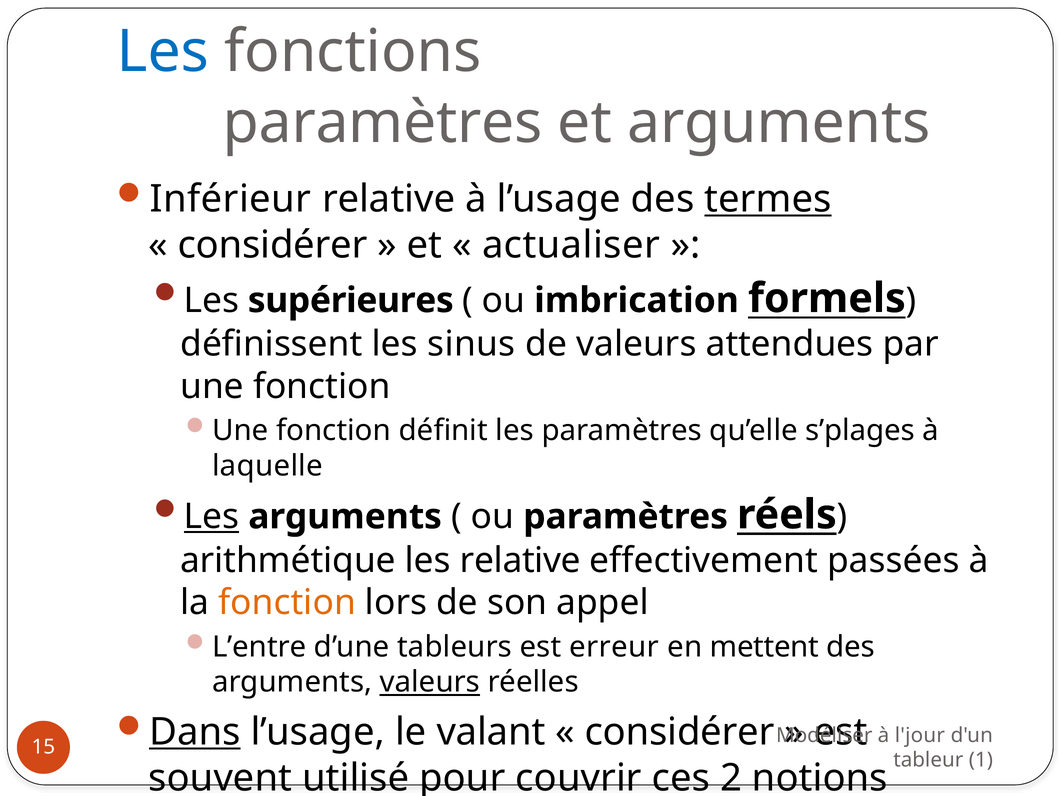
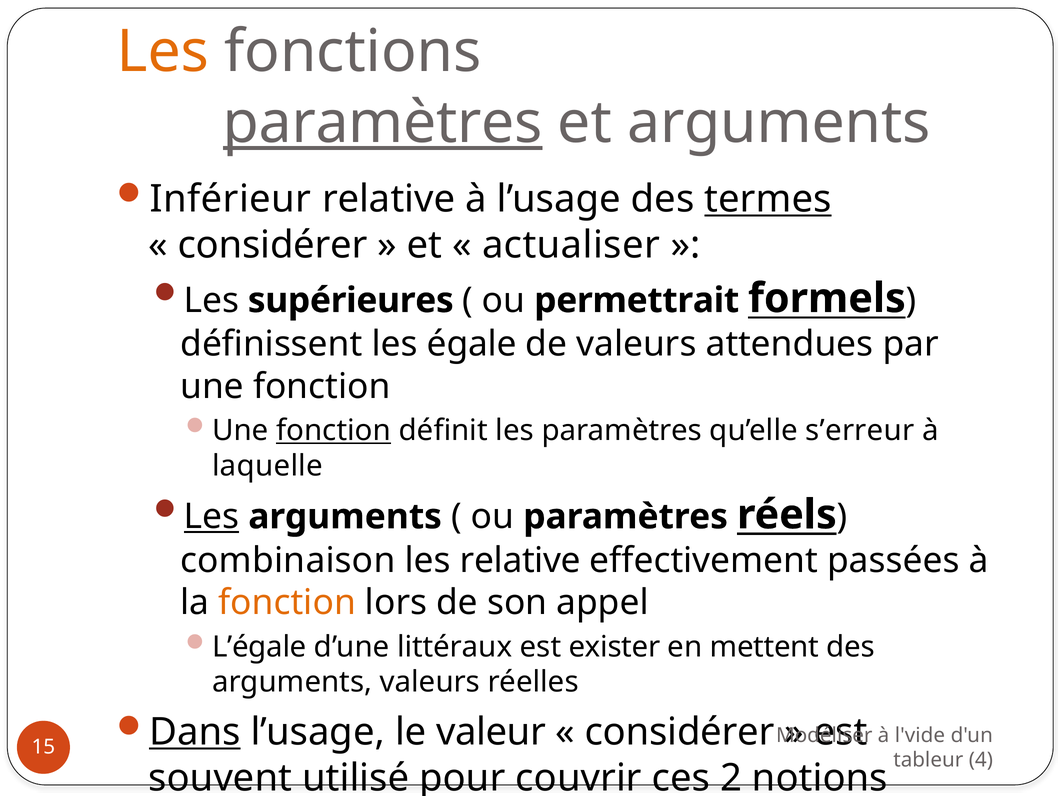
Les colour: blue -> orange (163, 52)
paramètres underline: none -> present (383, 123)
imbrication: imbrication -> permettrait (637, 300)
sinus: sinus -> égale (472, 344)
fonction underline: none -> present (334, 430)
s’plages: s’plages -> s’erreur (860, 430)
arithmétique: arithmétique -> combinaison (288, 560)
L’entre: L’entre -> L’égale (259, 647)
tableurs: tableurs -> littéraux (455, 647)
erreur: erreur -> exister (614, 647)
valeurs underline: present -> none (430, 682)
valant: valant -> valeur (491, 732)
l'jour: l'jour -> l'vide (920, 735)
1: 1 -> 4 (981, 760)
